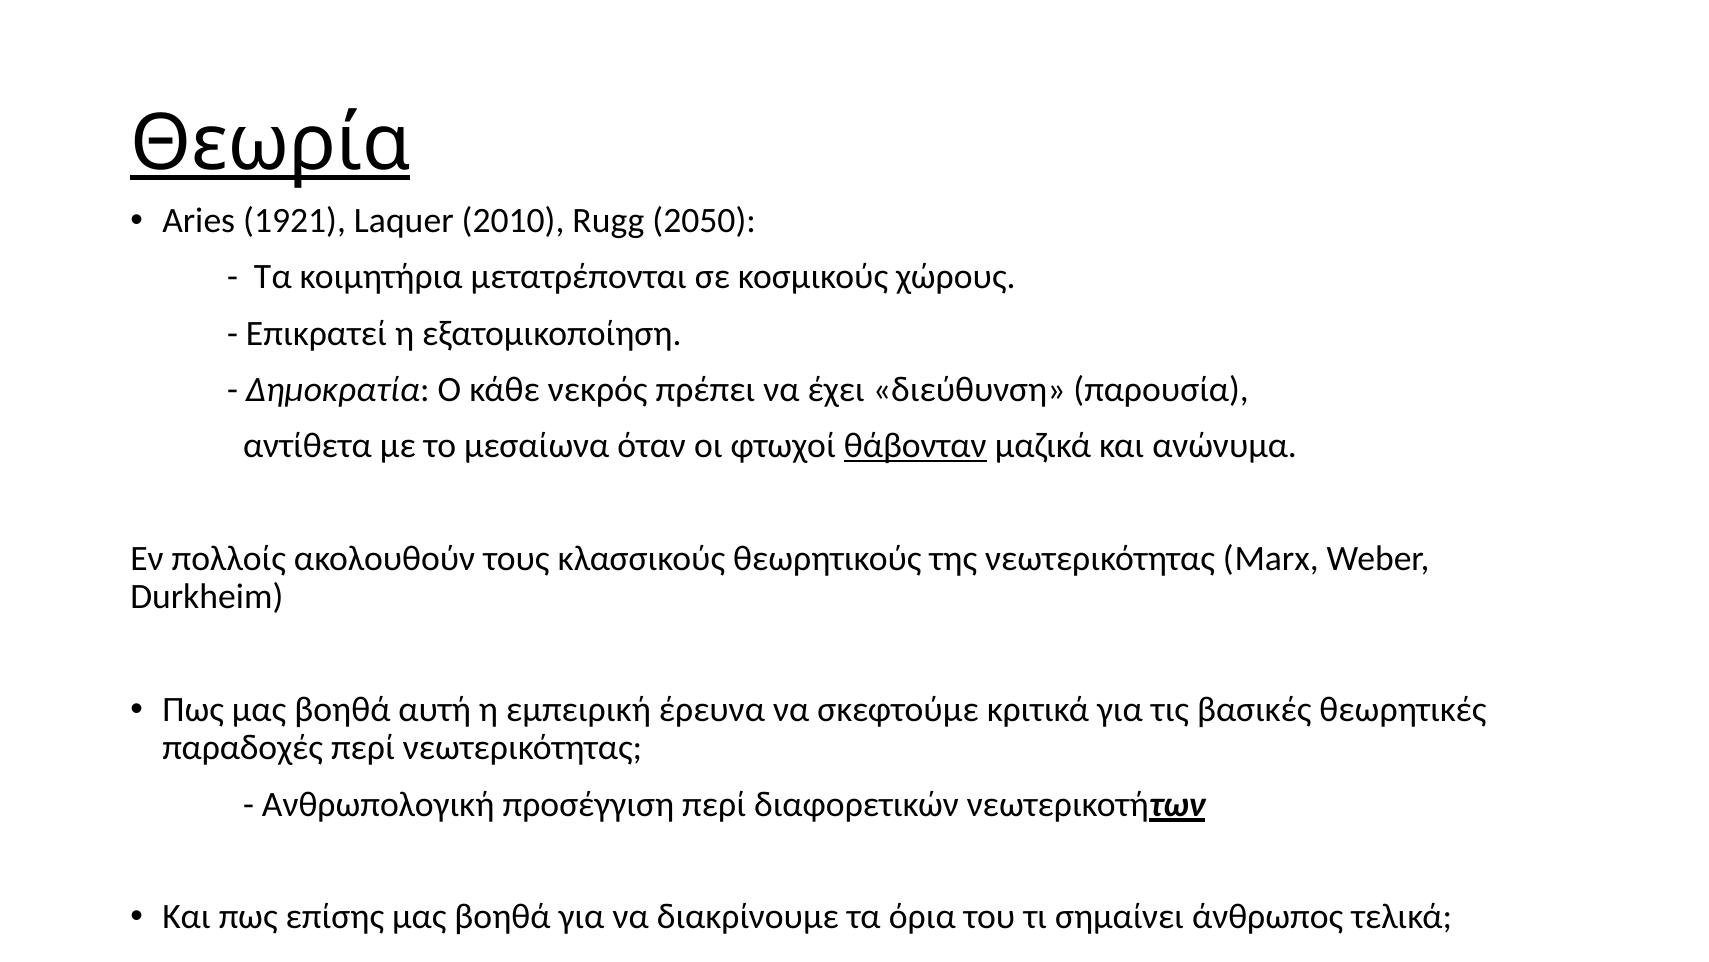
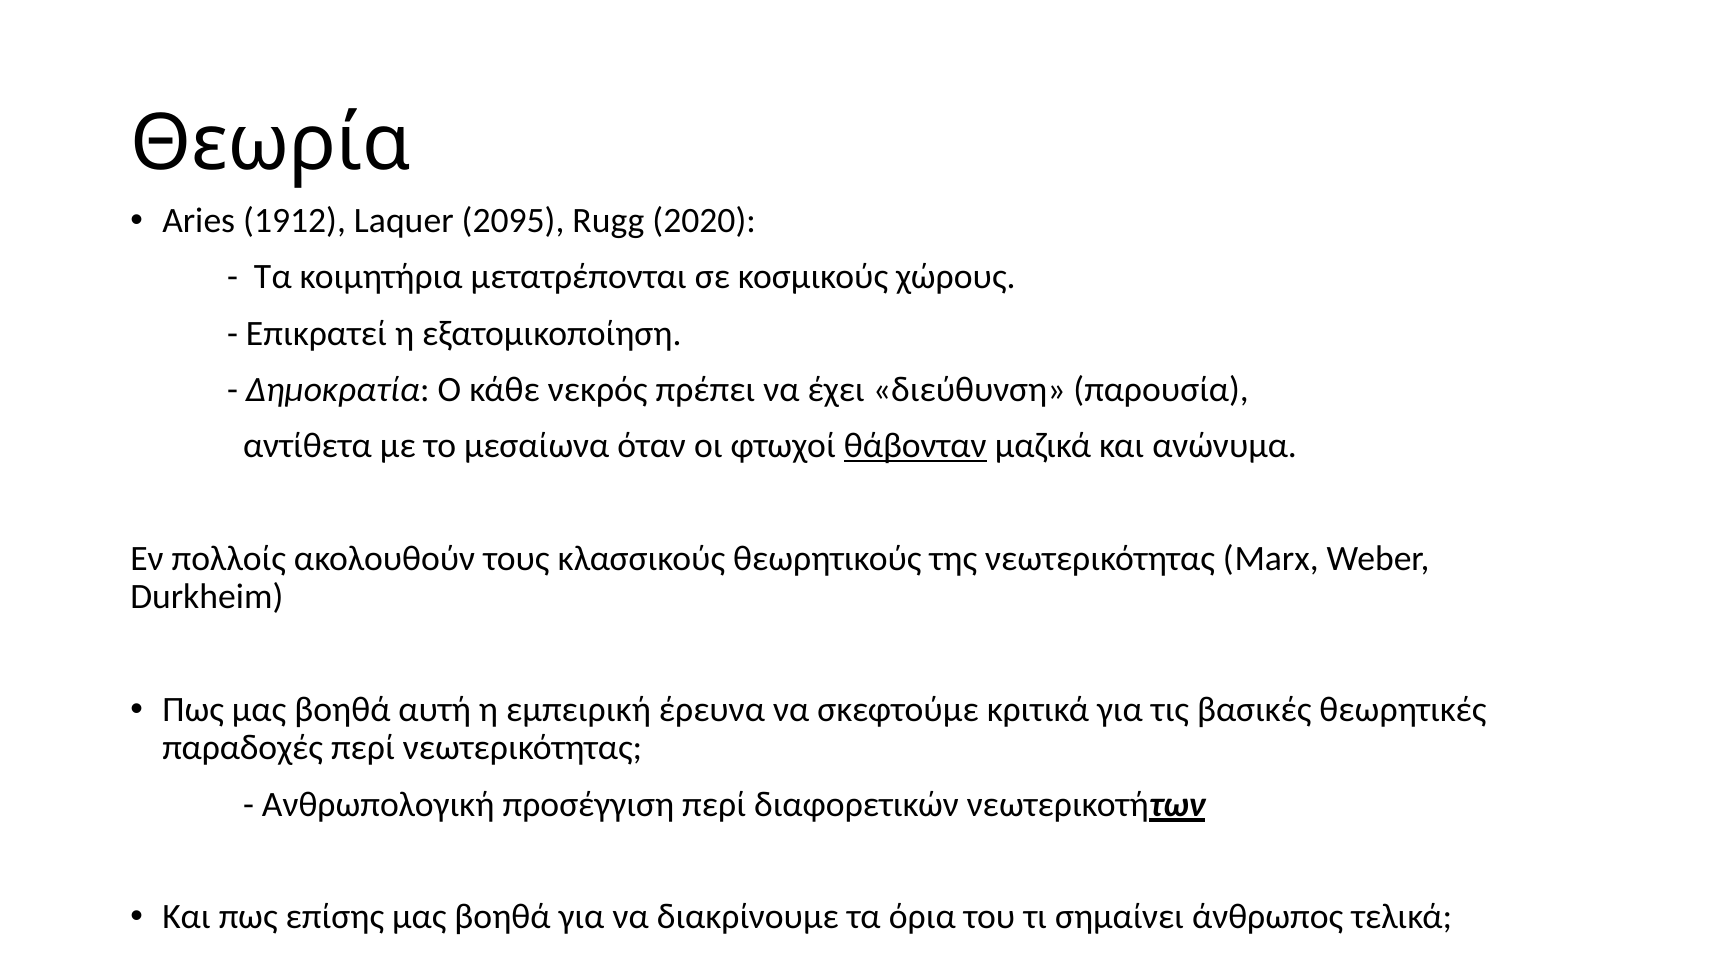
Θεωρία underline: present -> none (271, 144)
1921: 1921 -> 1912 (295, 221)
2010: 2010 -> 2095 (513, 221)
2050: 2050 -> 2020 (704, 221)
